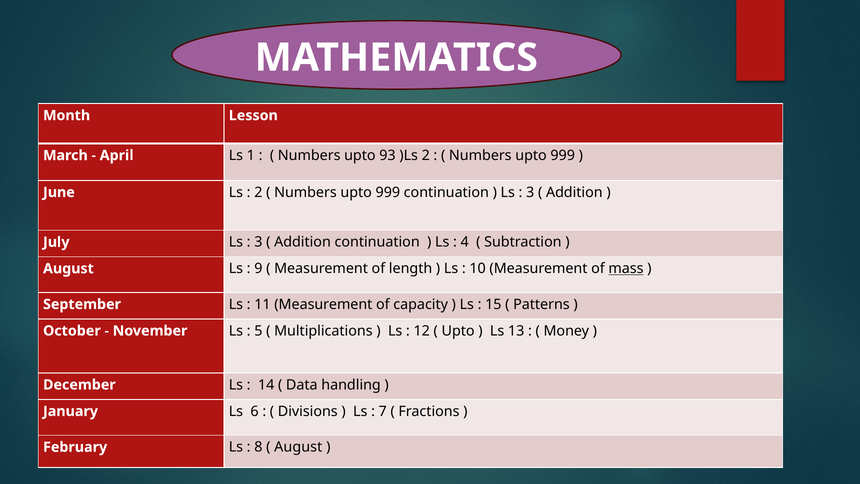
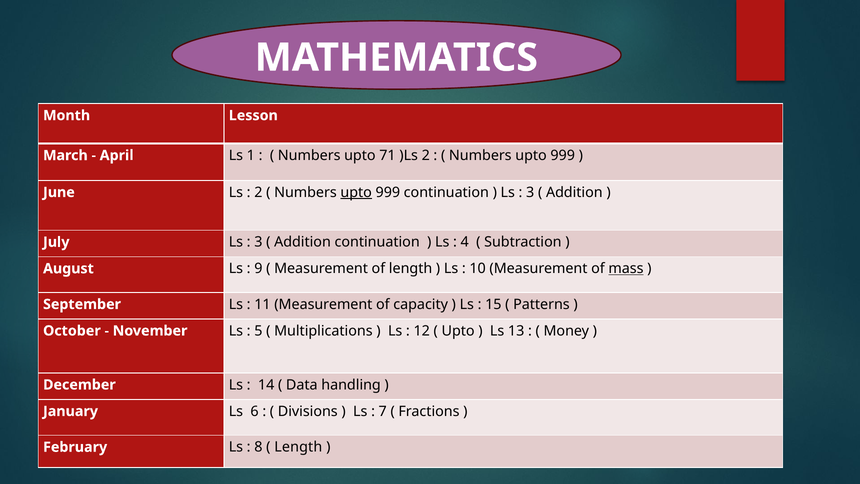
93: 93 -> 71 (387, 155)
upto underline: none -> present (356, 192)
August: August -> Length (298, 447)
